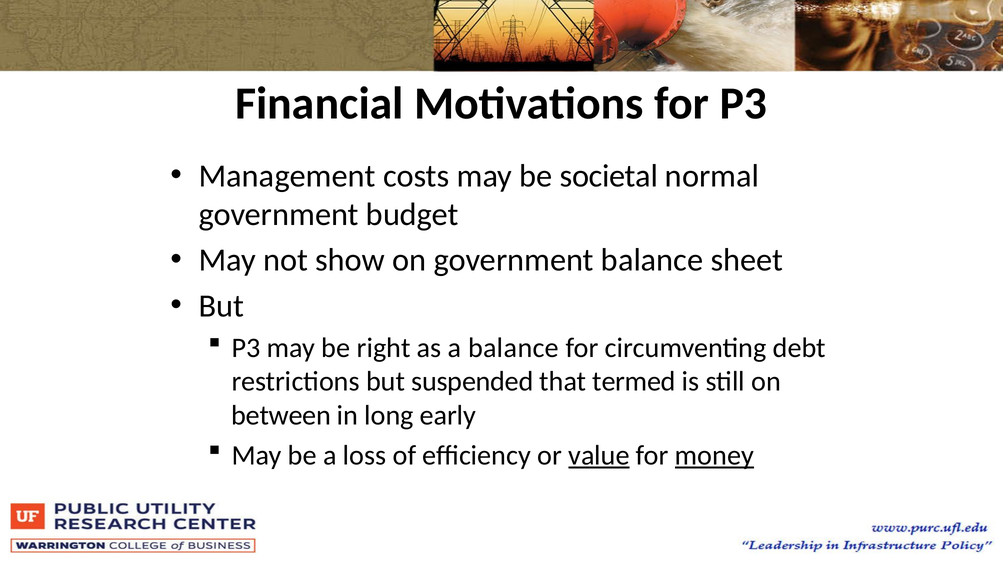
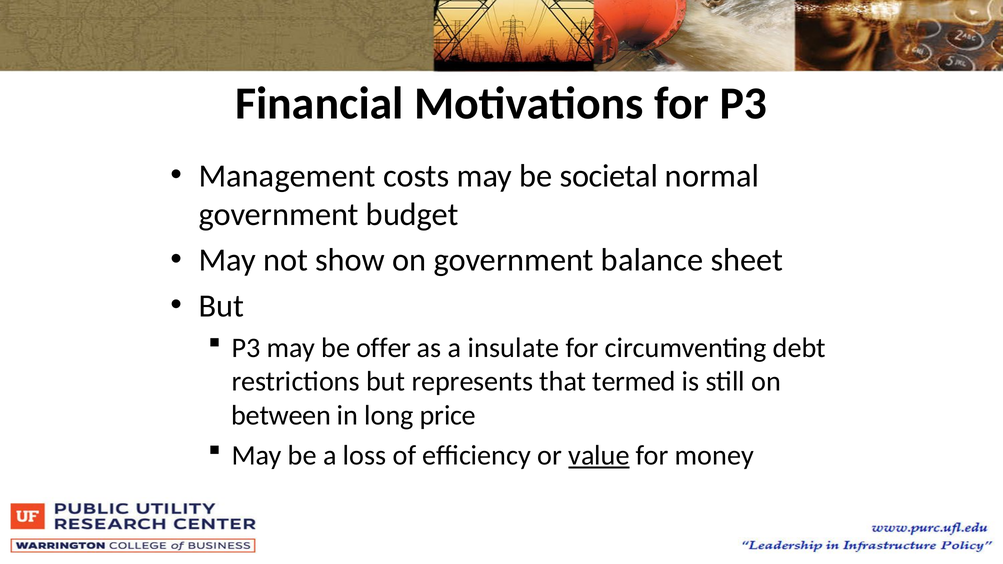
right: right -> offer (384, 348)
a balance: balance -> insulate (514, 348)
suspended: suspended -> represents (472, 382)
early: early -> price (448, 416)
money underline: present -> none (714, 455)
